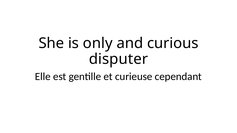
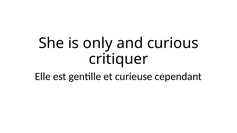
disputer: disputer -> critiquer (118, 59)
